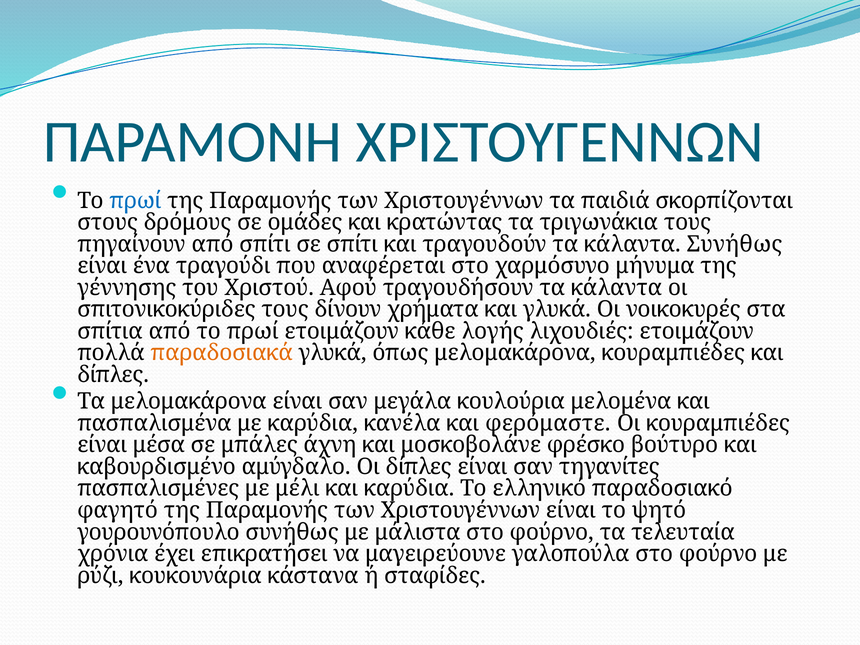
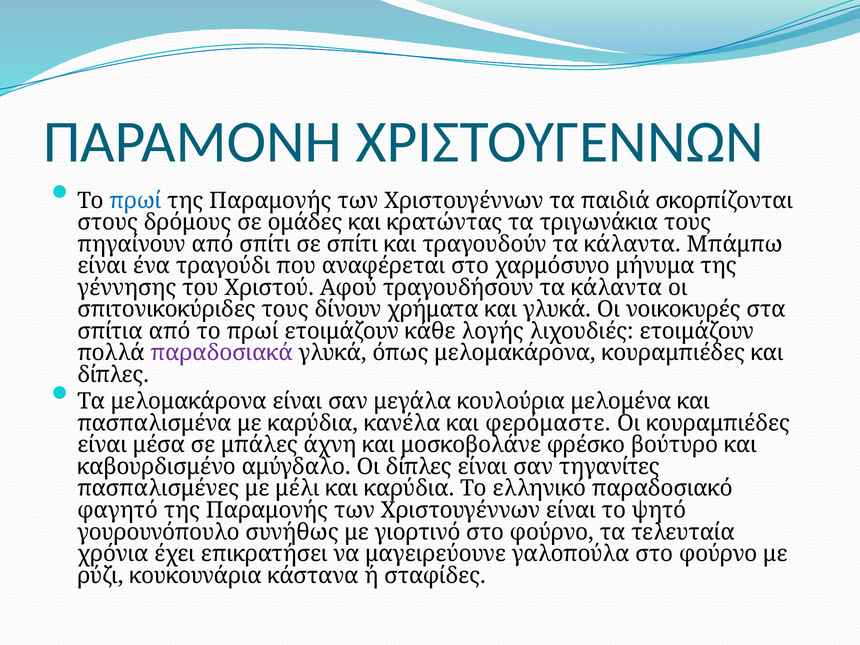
κάλαντα Συνήθως: Συνήθως -> Μπάμπω (735, 244)
παραδοσιακά colour: orange -> purple (222, 353)
μάλιστα: μάλιστα -> γιορτινό (418, 532)
